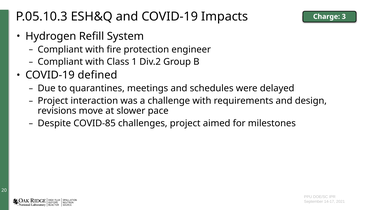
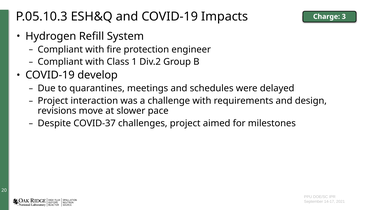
defined: defined -> develop (98, 75)
COVID-85: COVID-85 -> COVID-37 (95, 124)
